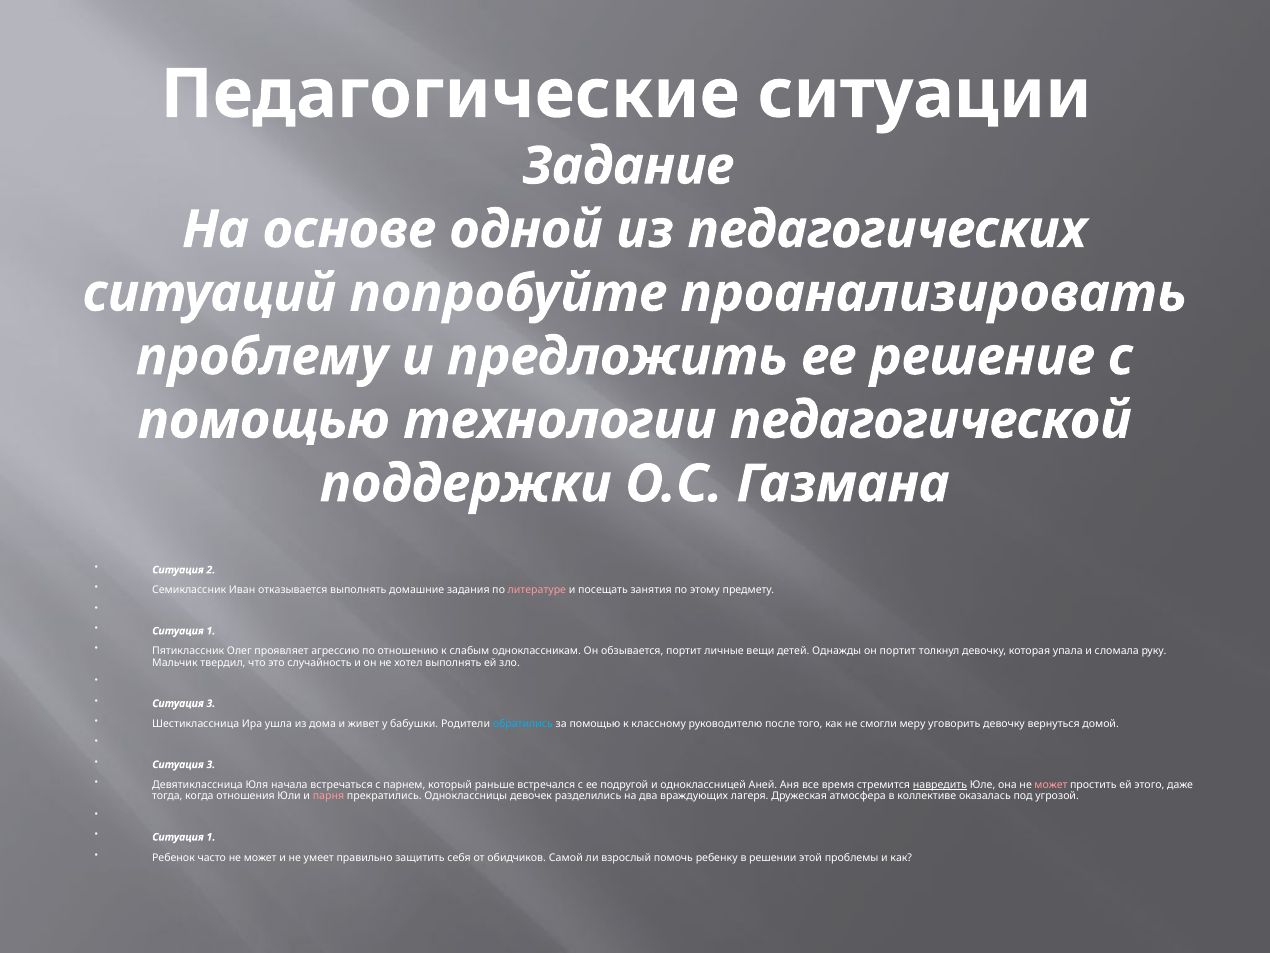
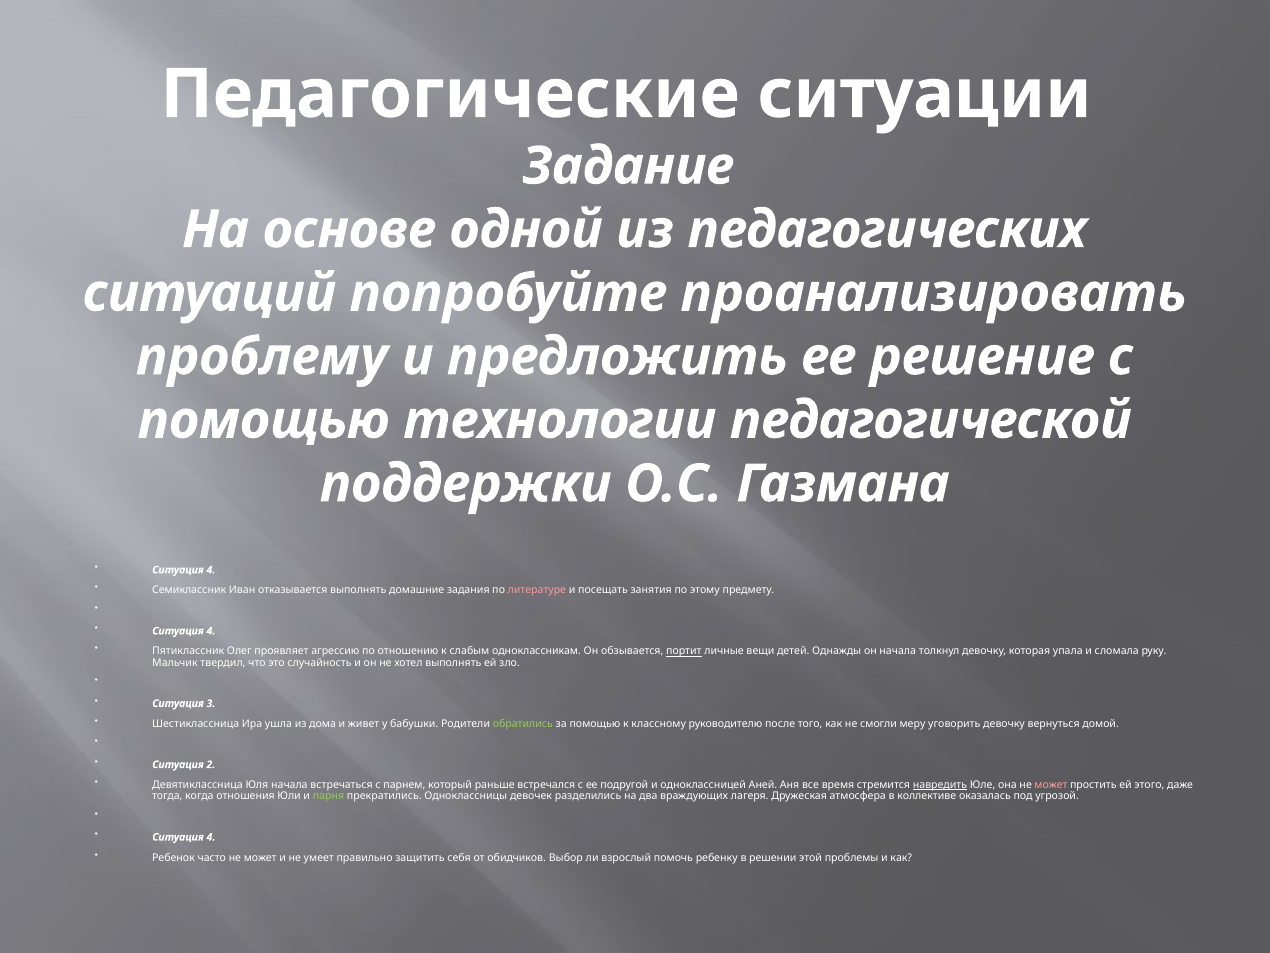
2: 2 -> 4 (211, 570)
1: 1 -> 4 (211, 631)
портит underline: none -> present (684, 651)
он портит: портит -> начала (898, 651)
обратились colour: light blue -> light green (523, 724)
3: 3 -> 2 (211, 764)
парня colour: pink -> light green (328, 796)
1: 1 -> 4 (211, 837)
Самой: Самой -> Выбор (566, 857)
